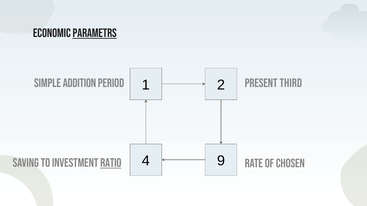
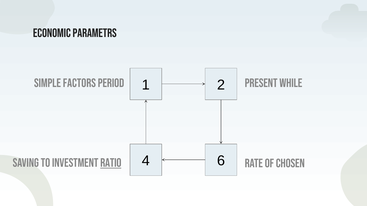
Parametrs underline: present -> none (95, 33)
addition: addition -> factors (79, 83)
third: third -> while (291, 83)
9: 9 -> 6 (221, 161)
